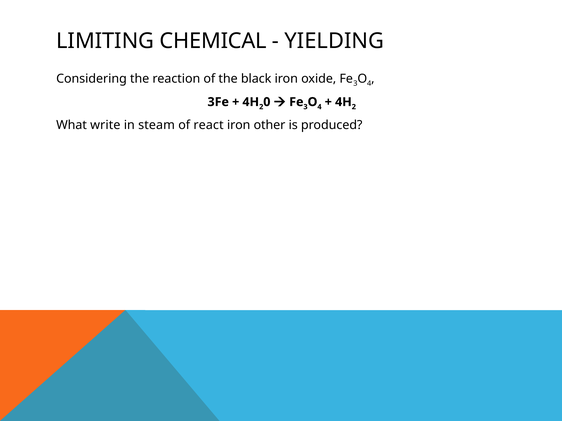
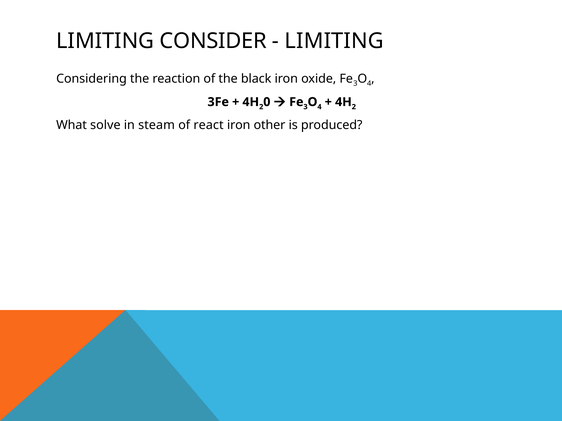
CHEMICAL: CHEMICAL -> CONSIDER (213, 41)
YIELDING: YIELDING -> LIMITING (334, 41)
write: write -> solve (105, 125)
